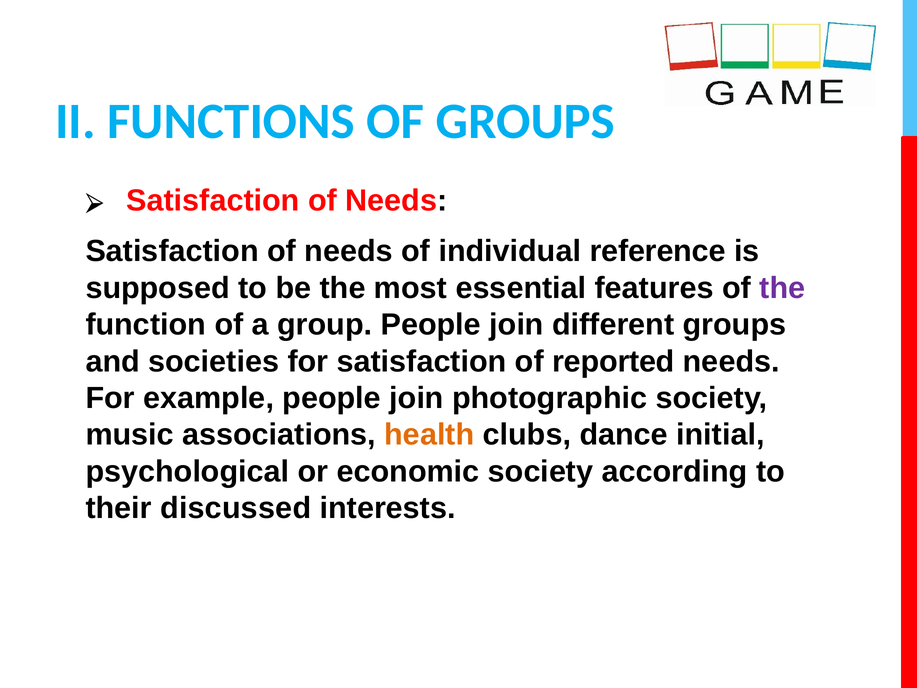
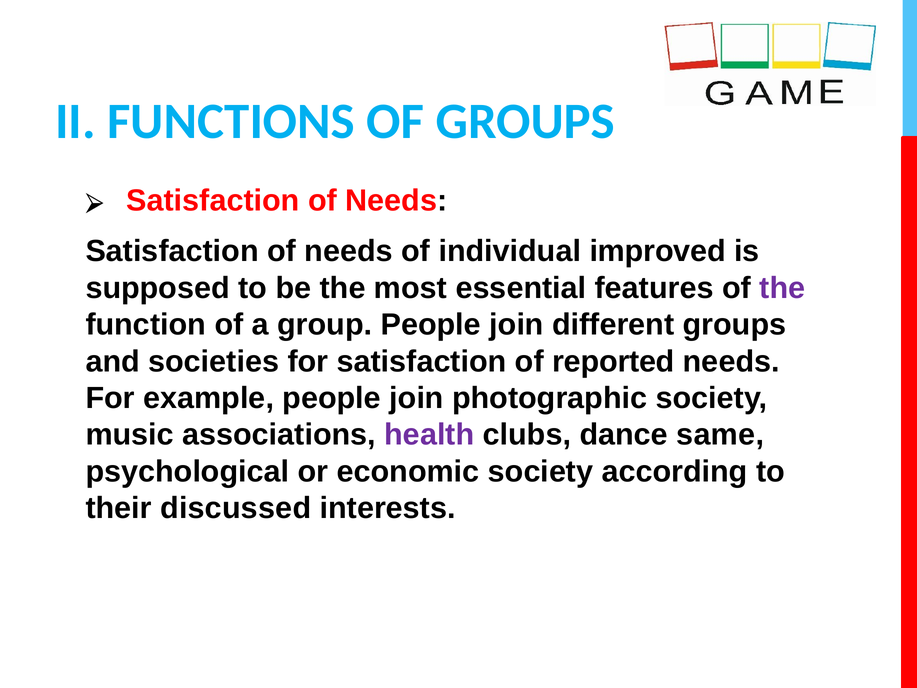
reference: reference -> improved (658, 251)
health colour: orange -> purple (429, 435)
initial: initial -> same (720, 435)
